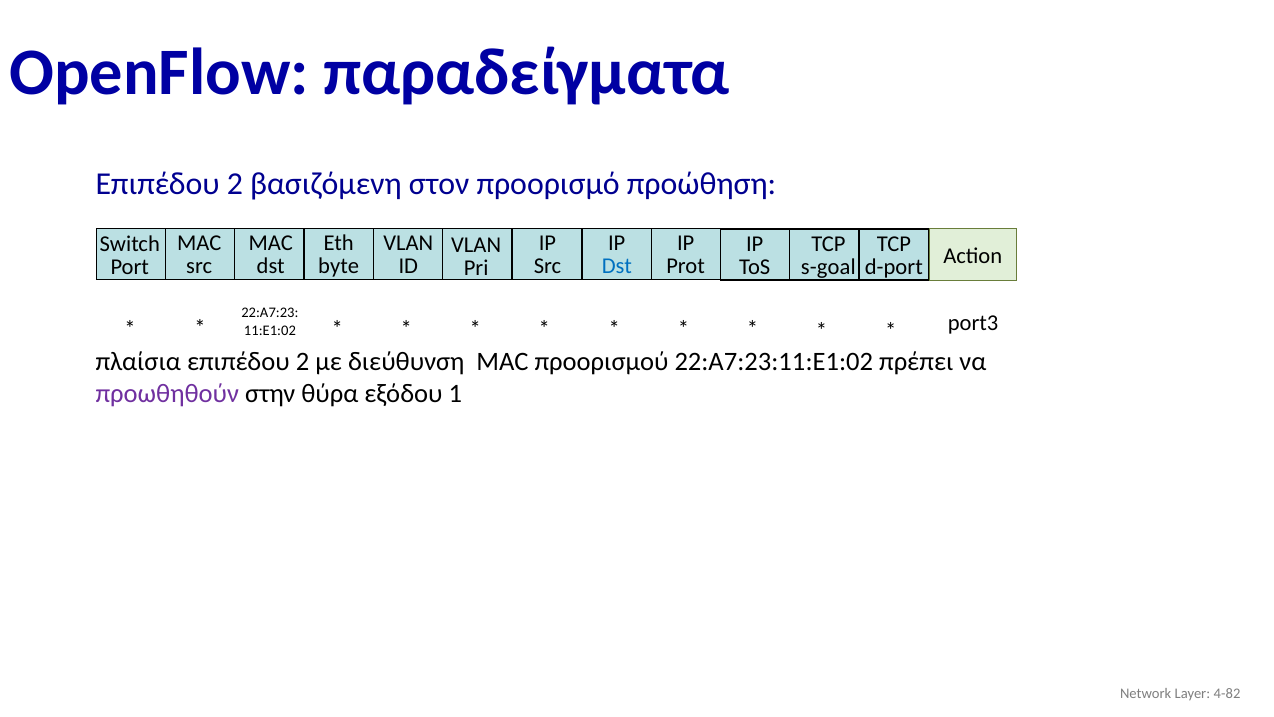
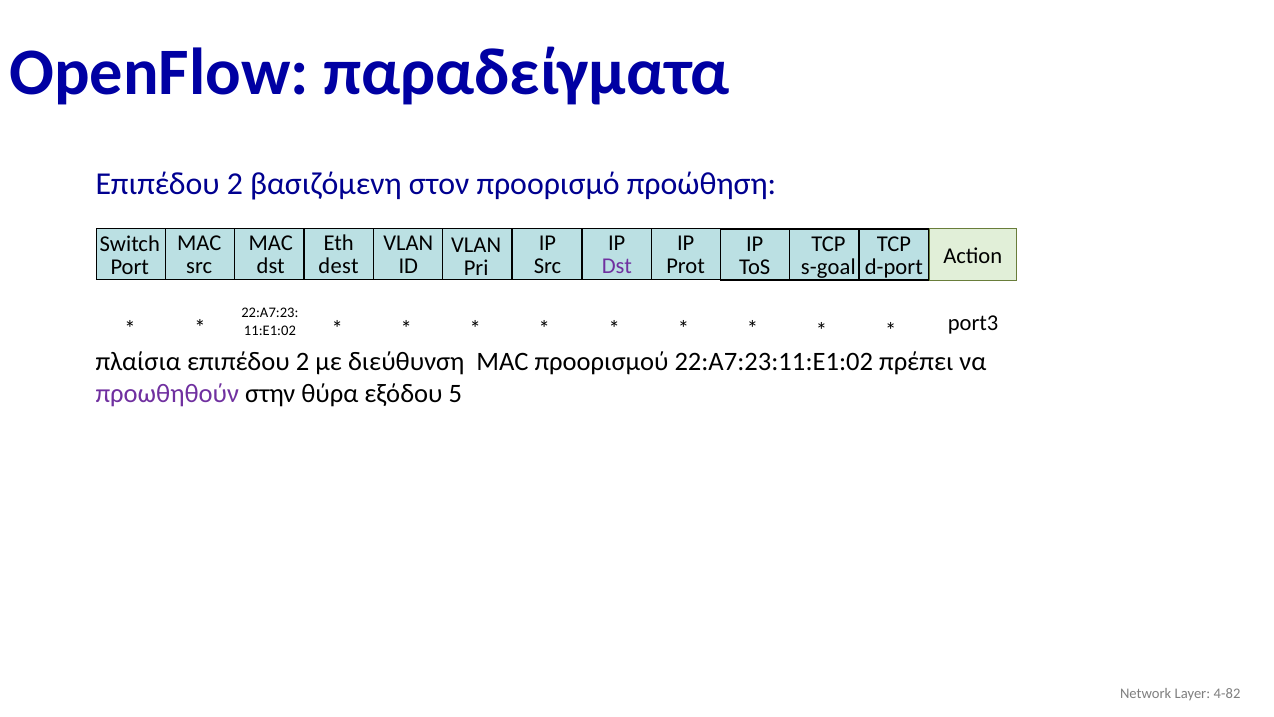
byte: byte -> dest (339, 266)
Dst colour: blue -> purple (617, 266)
1: 1 -> 5 (455, 393)
